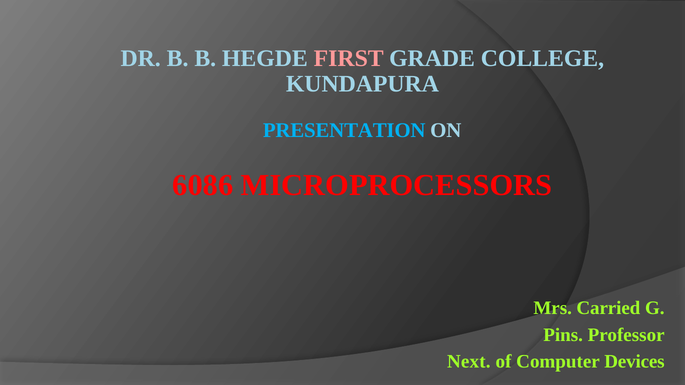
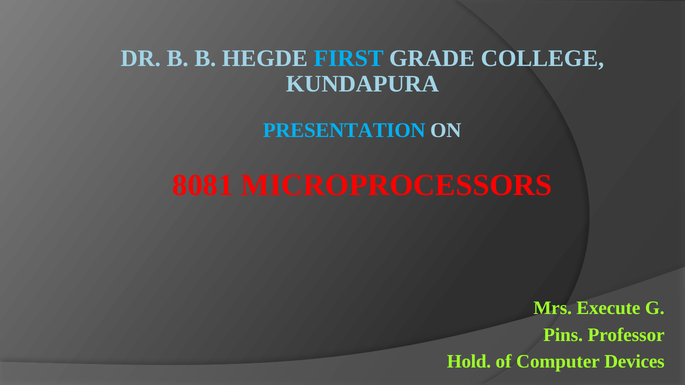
FIRST colour: pink -> light blue (349, 58)
6086: 6086 -> 8081 (203, 185)
Carried: Carried -> Execute (608, 308)
Next: Next -> Hold (469, 362)
